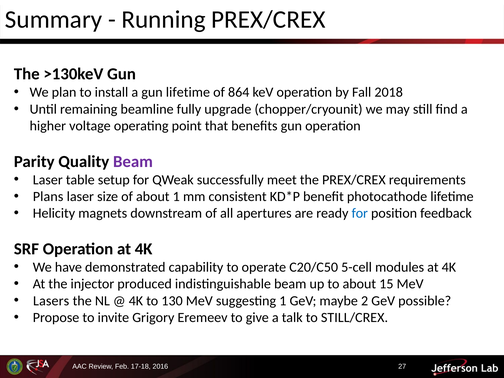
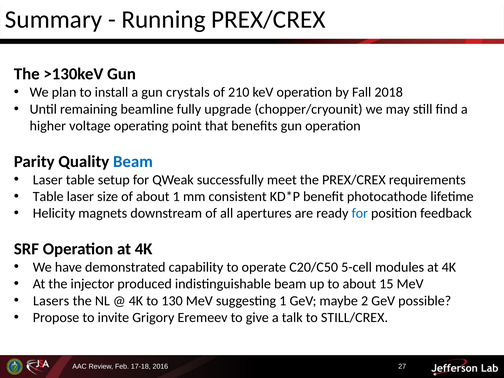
gun lifetime: lifetime -> crystals (188, 92)
864: 864 -> 210 (239, 92)
Beam colour: purple -> blue (133, 161)
Plans: Plans -> Table (48, 197)
